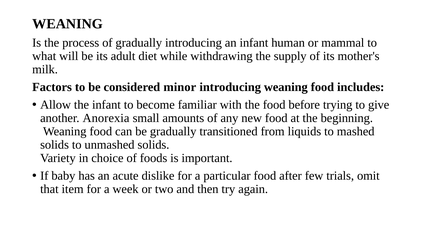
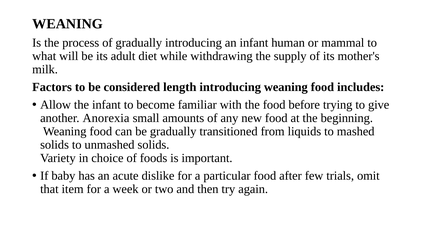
minor: minor -> length (180, 87)
